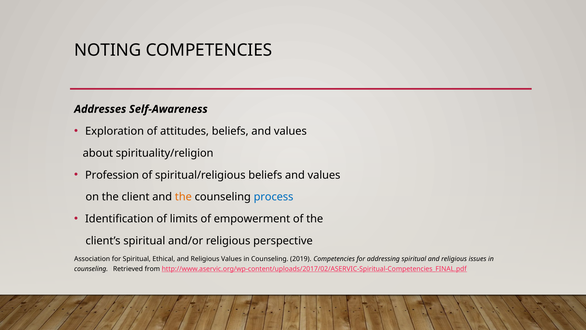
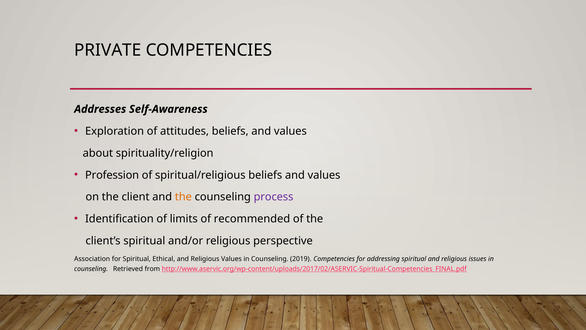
NOTING: NOTING -> PRIVATE (108, 50)
process colour: blue -> purple (274, 197)
empowerment: empowerment -> recommended (252, 219)
